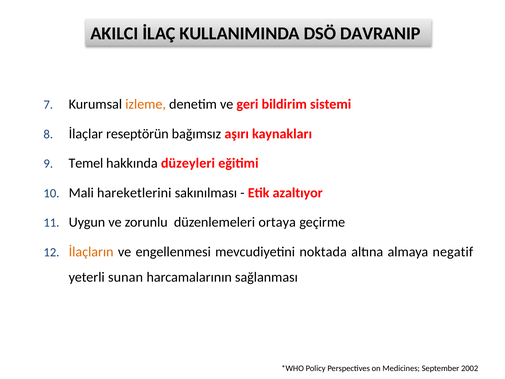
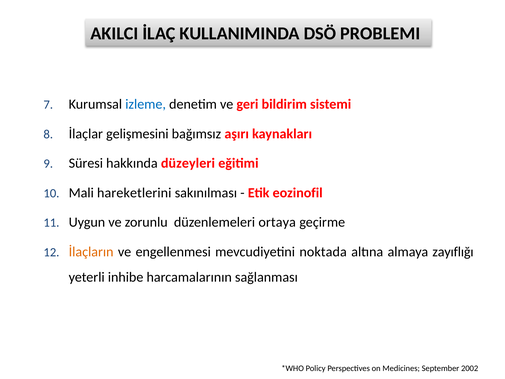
DAVRANIP: DAVRANIP -> PROBLEMI (380, 34)
izleme colour: orange -> blue (146, 104)
reseptörün: reseptörün -> gelişmesini (137, 134)
Temel: Temel -> Süresi (86, 163)
azaltıyor: azaltıyor -> eozinofil (298, 193)
negatif: negatif -> zayıflığı (453, 252)
sunan: sunan -> inhibe (126, 277)
